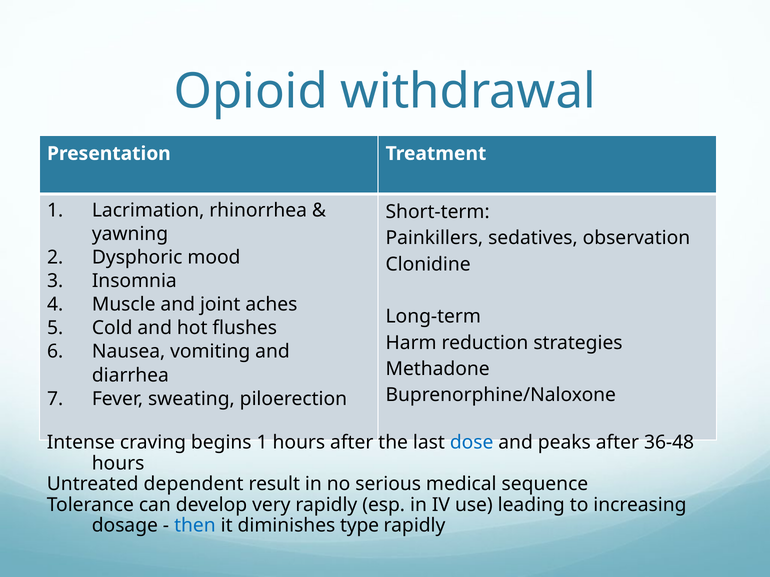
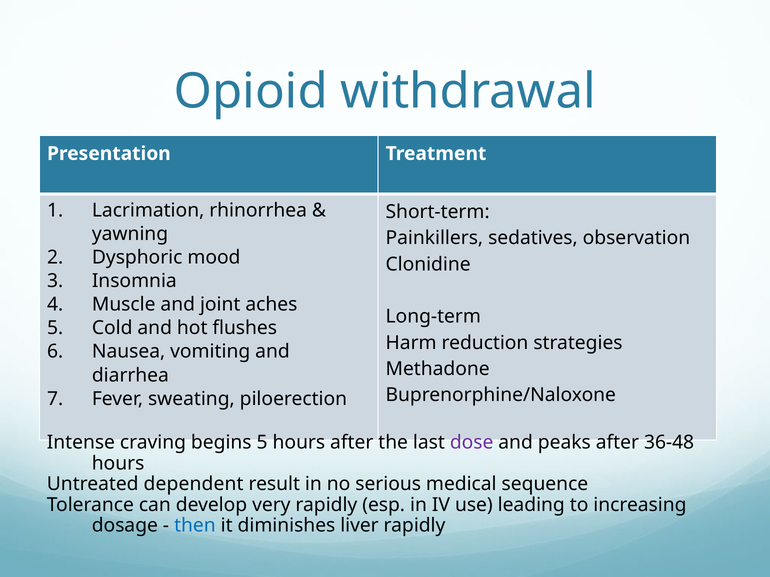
begins 1: 1 -> 5 (262, 443)
dose colour: blue -> purple (472, 443)
type: type -> liver (359, 526)
